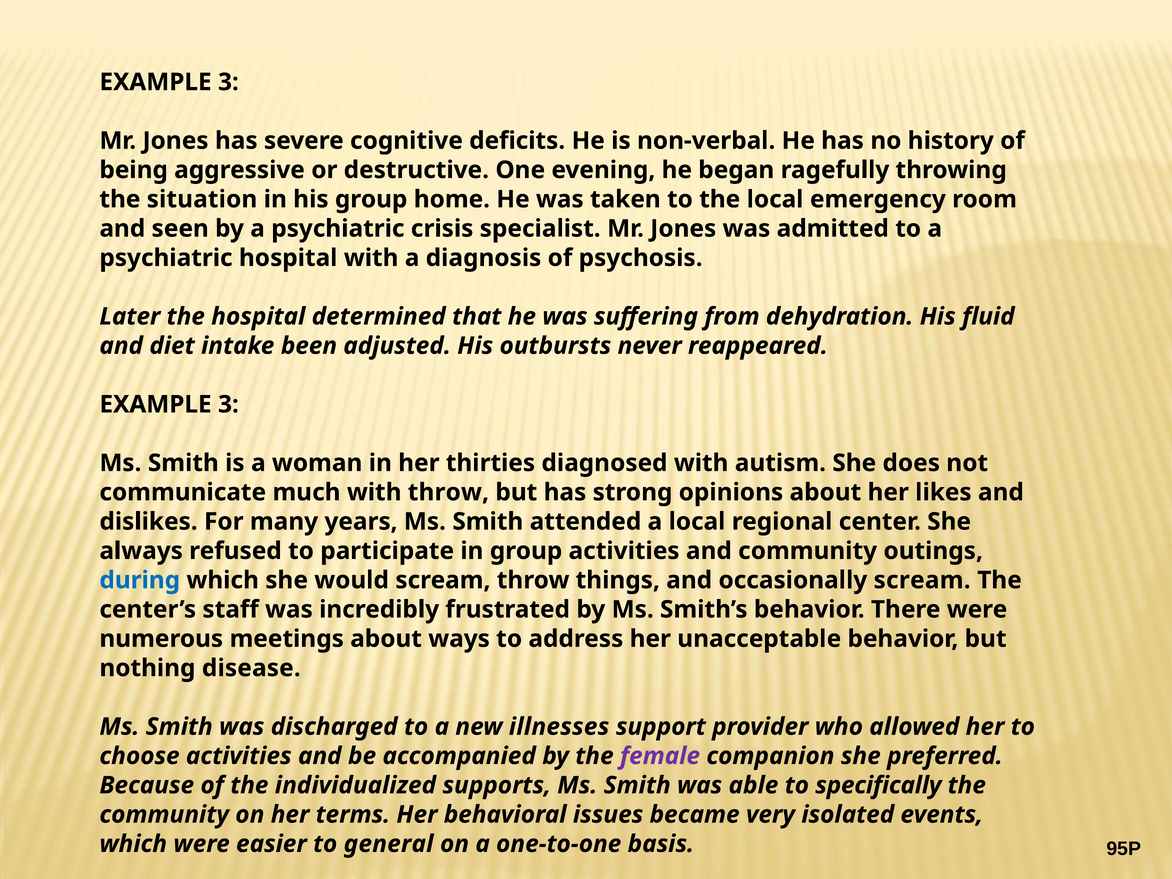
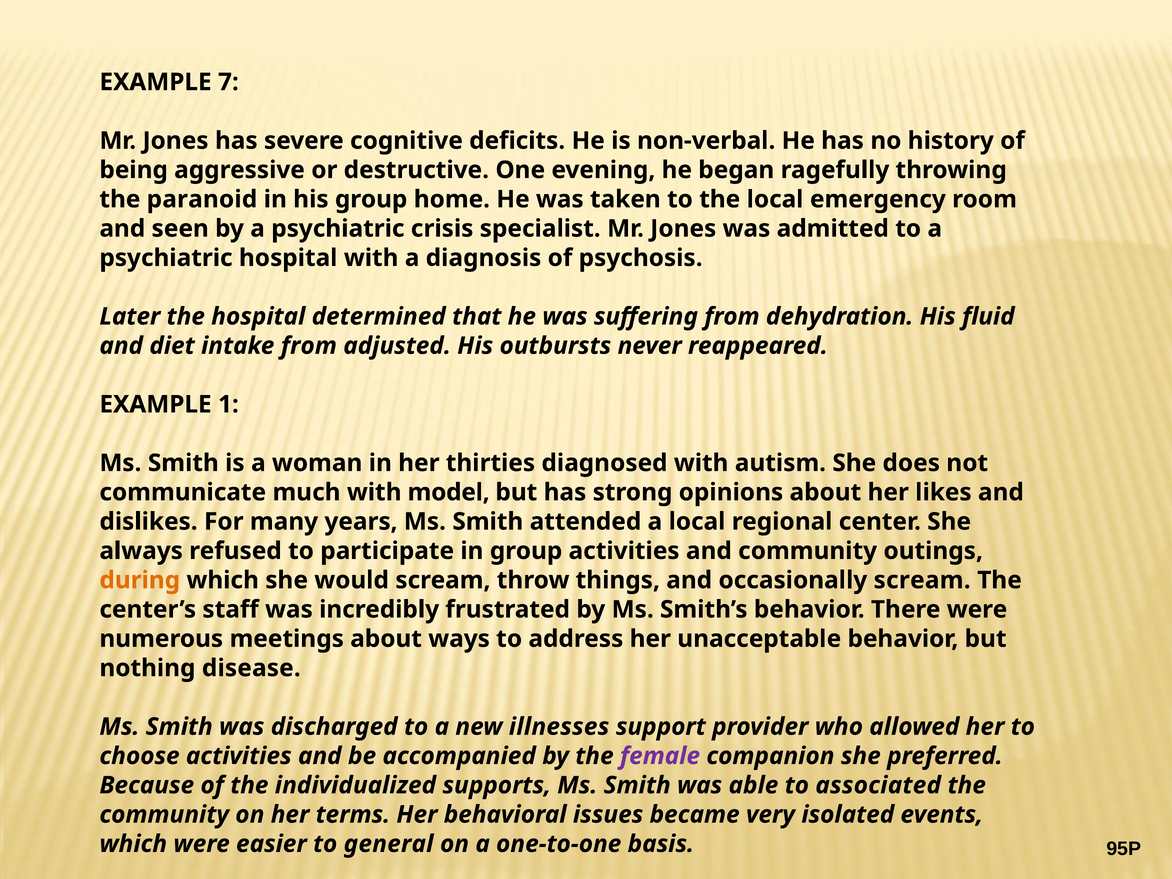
3: 3 -> 7 (228, 82)
situation: situation -> paranoid (202, 199)
intake been: been -> from (309, 346)
3: 3 -> 1 (228, 404)
with throw: throw -> model (449, 492)
during colour: blue -> orange (140, 580)
specifically: specifically -> associated (878, 785)
